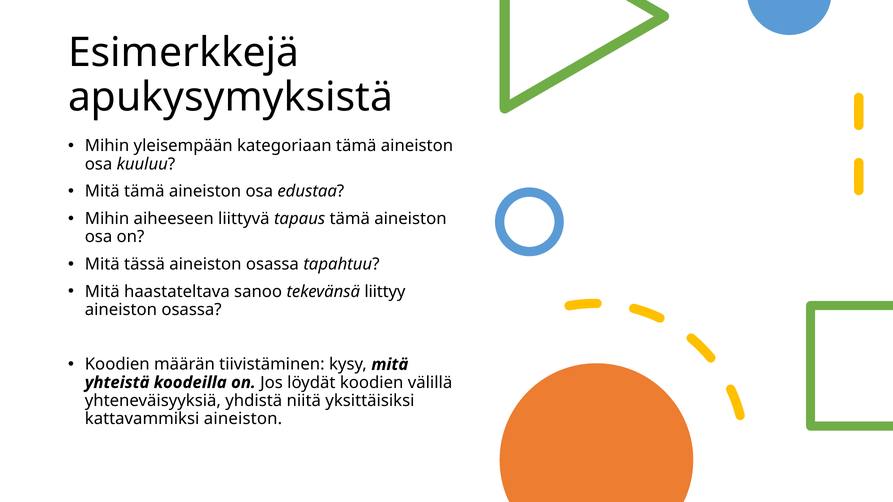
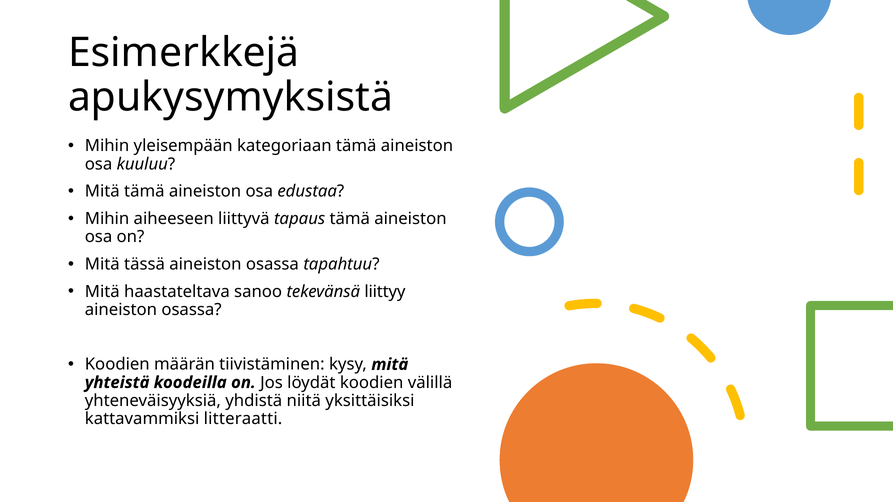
kattavammiksi aineiston: aineiston -> litteraatti (243, 419)
